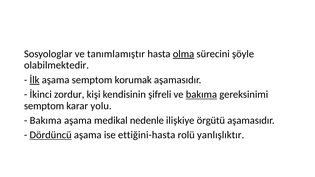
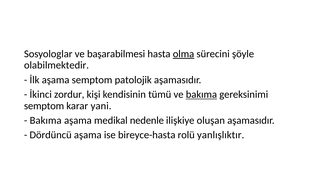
tanımlamıştır: tanımlamıştır -> başarabilmesi (116, 54)
İlk underline: present -> none (35, 80)
korumak: korumak -> patolojik (133, 80)
şifreli: şifreli -> tümü (160, 95)
yolu: yolu -> yani (101, 106)
örgütü: örgütü -> oluşan (211, 121)
Dördüncü underline: present -> none (51, 135)
ettiğini-hasta: ettiğini-hasta -> bireyce-hasta (147, 135)
